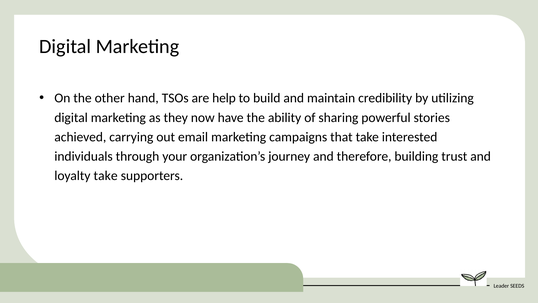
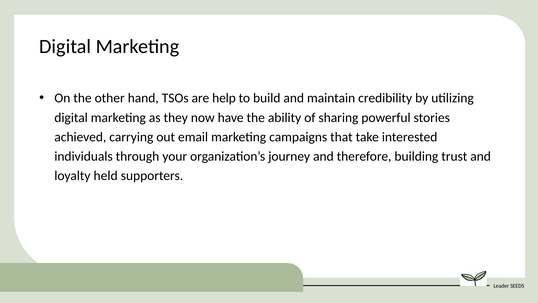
loyalty take: take -> held (106, 176)
